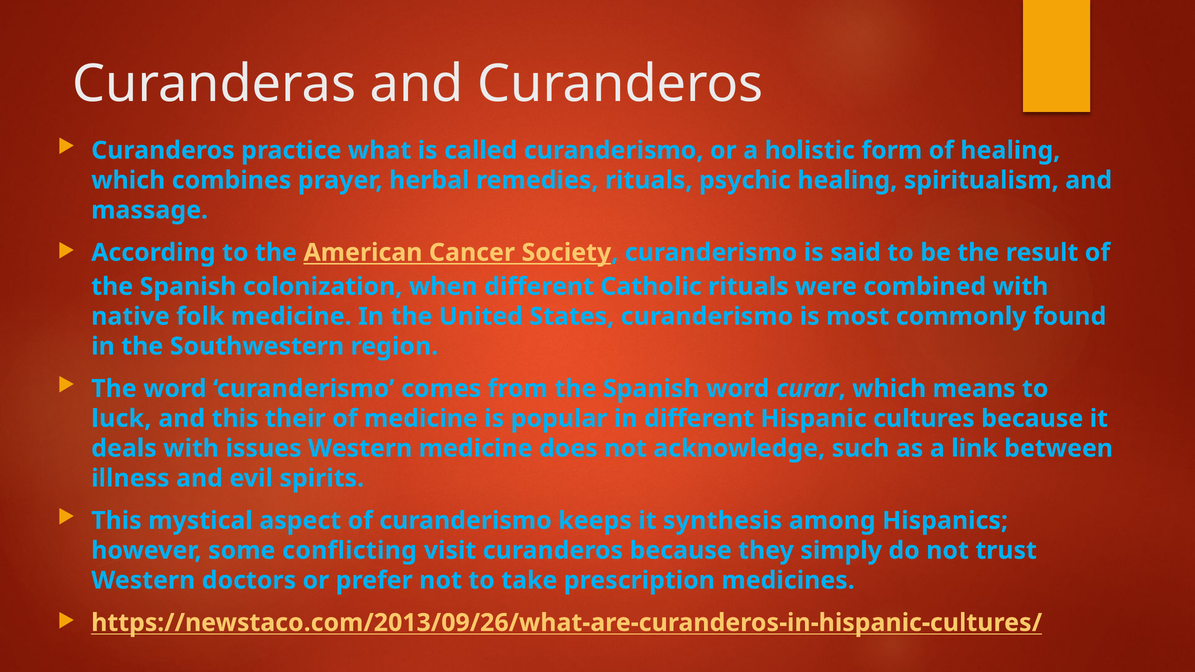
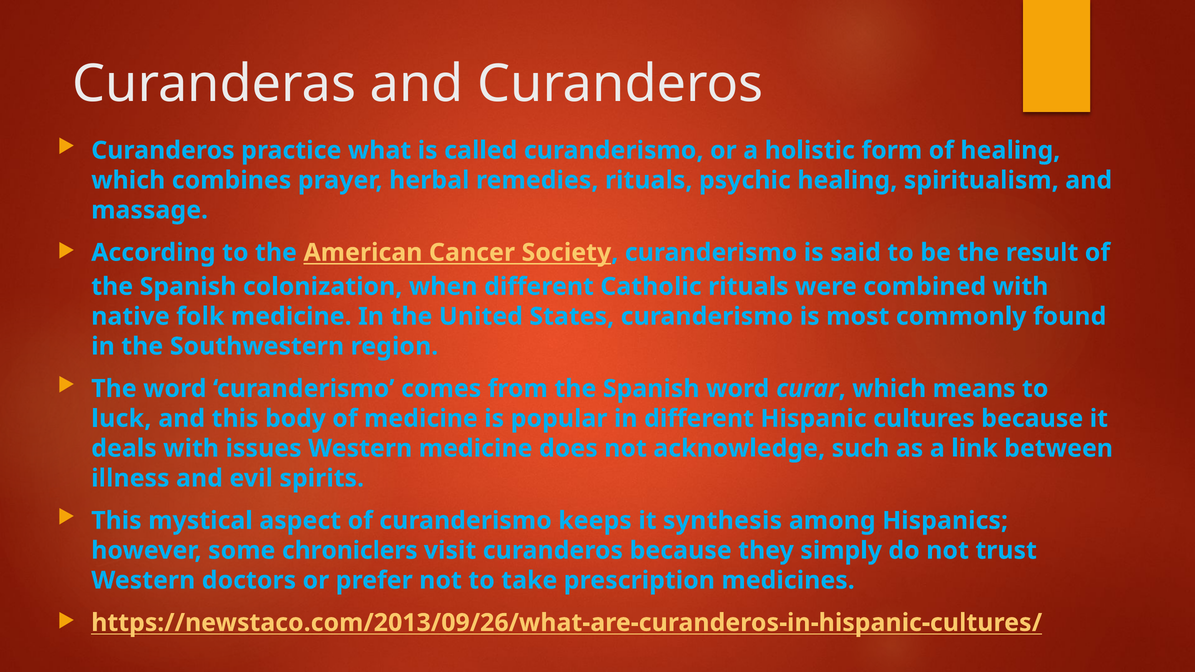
their: their -> body (295, 419)
conflicting: conflicting -> chroniclers (350, 551)
